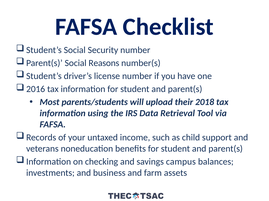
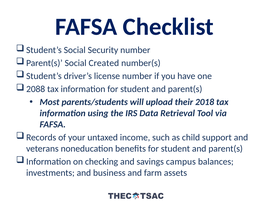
Reasons: Reasons -> Created (104, 63)
2016: 2016 -> 2088 (36, 89)
